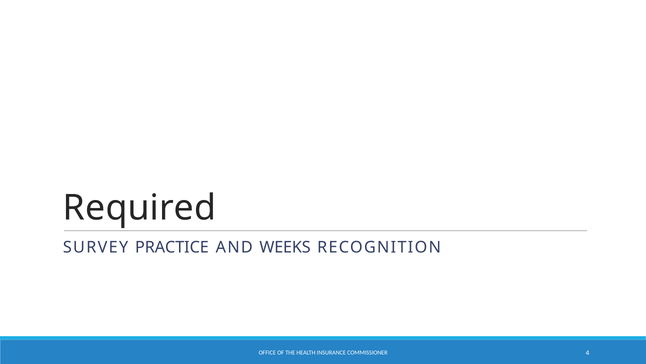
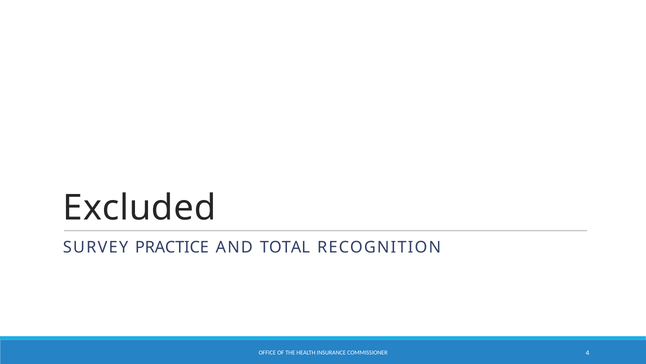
Required: Required -> Excluded (139, 208)
WEEKS: WEEKS -> TOTAL (285, 247)
